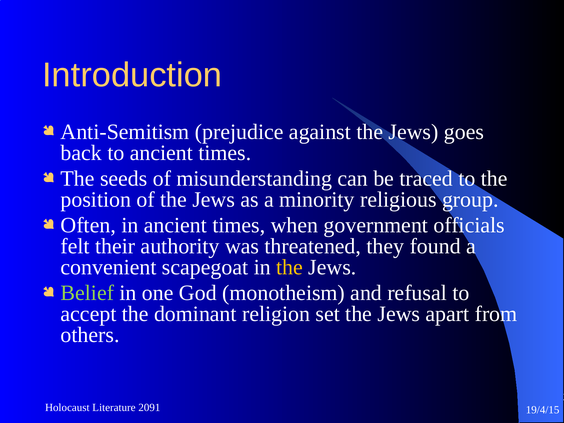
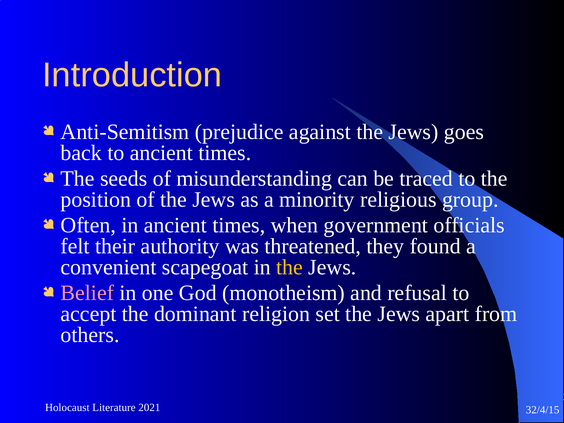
Belief colour: light green -> pink (87, 293)
2091: 2091 -> 2021 (149, 407)
19/4/15: 19/4/15 -> 32/4/15 (543, 410)
